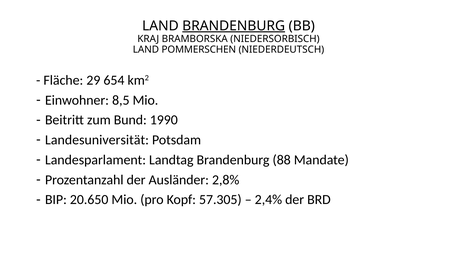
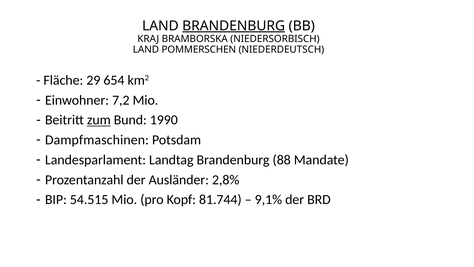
8,5: 8,5 -> 7,2 (121, 100)
zum underline: none -> present (99, 120)
Landesuniversität: Landesuniversität -> Dampfmaschinen (97, 140)
20.650: 20.650 -> 54.515 (89, 199)
57.305: 57.305 -> 81.744 (220, 199)
2,4%: 2,4% -> 9,1% (268, 199)
